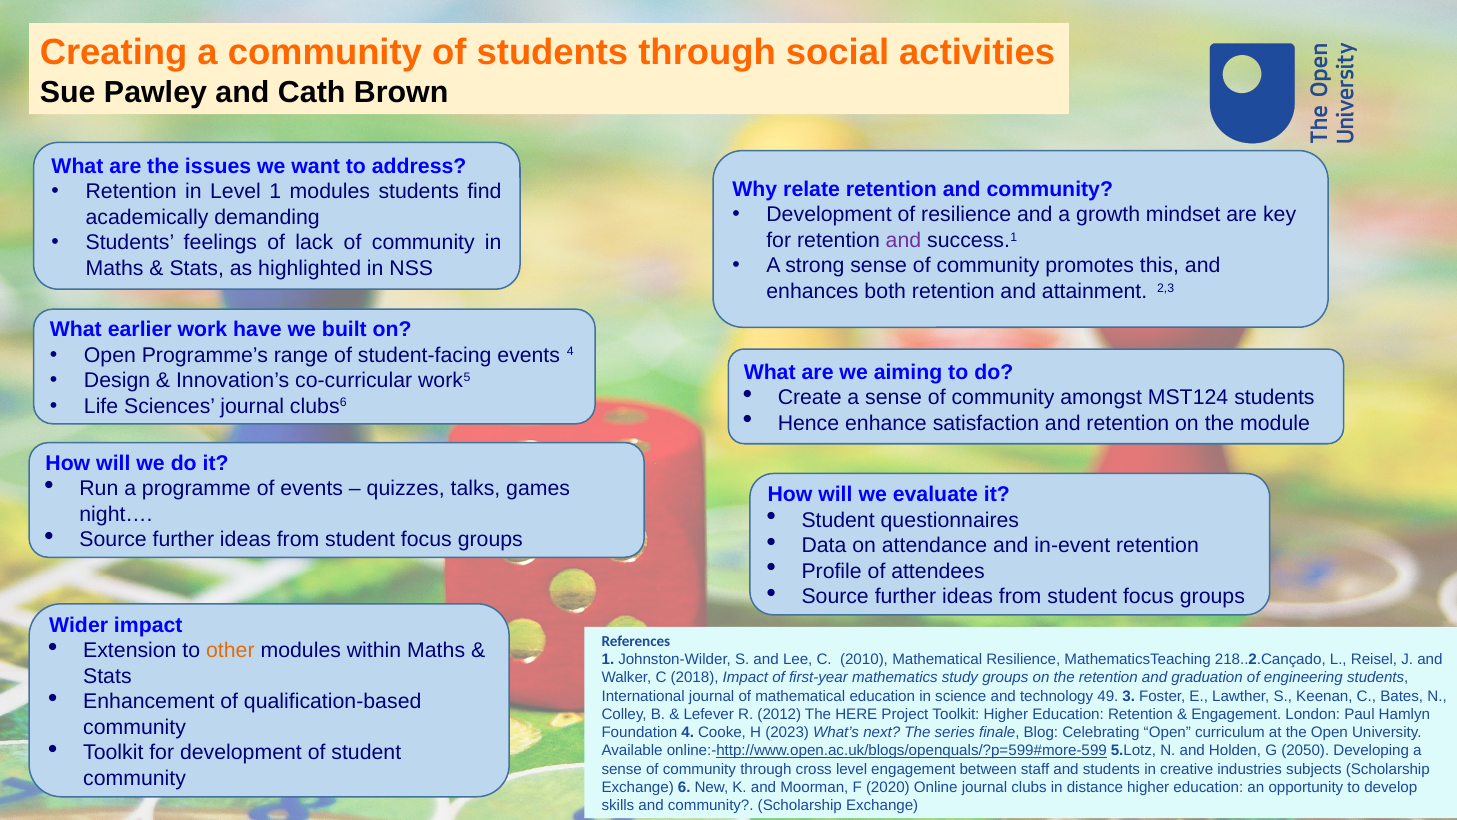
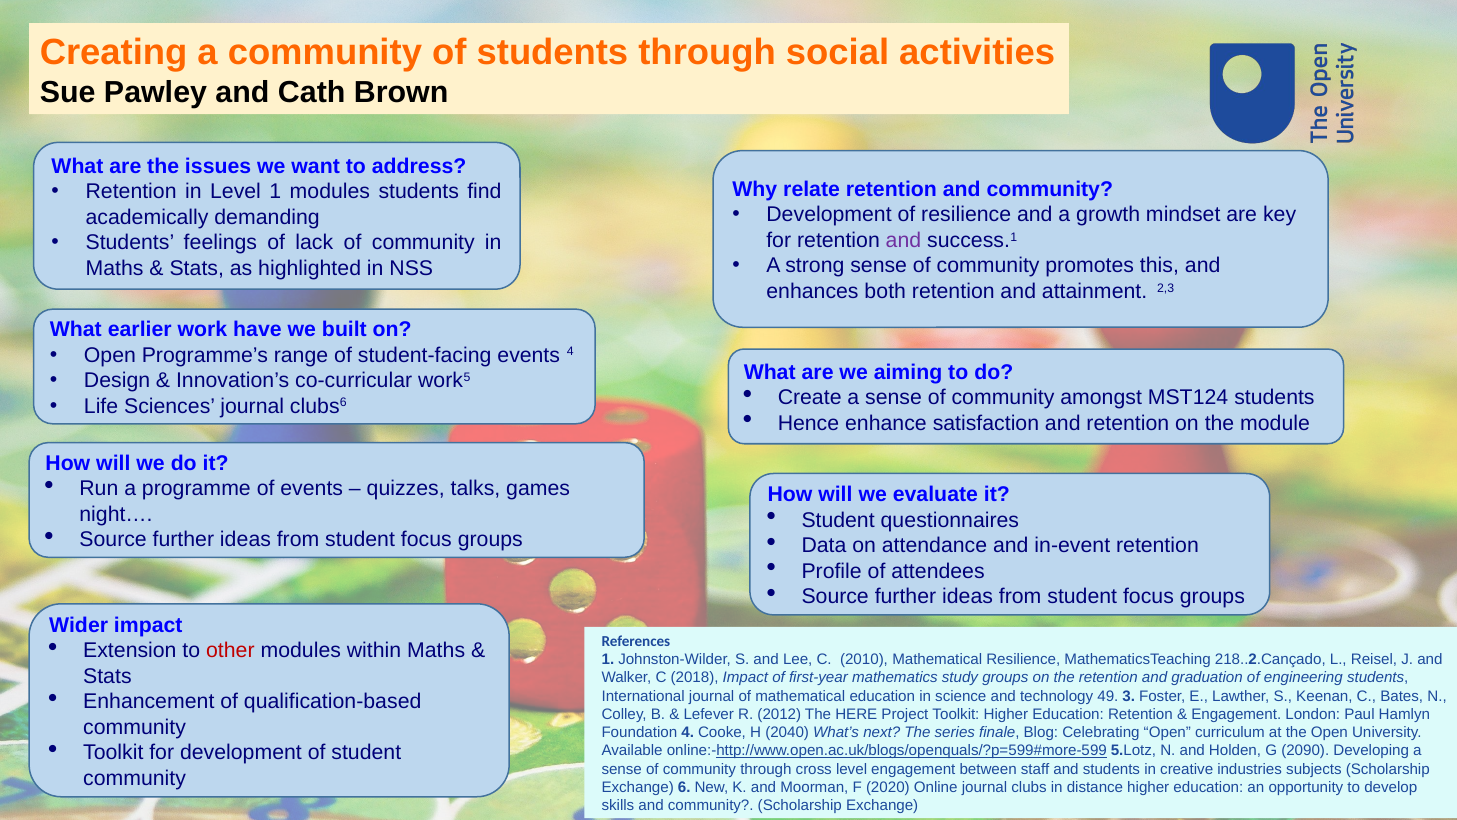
other colour: orange -> red (230, 650)
2023: 2023 -> 2040 (787, 732)
2050: 2050 -> 2090 (1305, 751)
